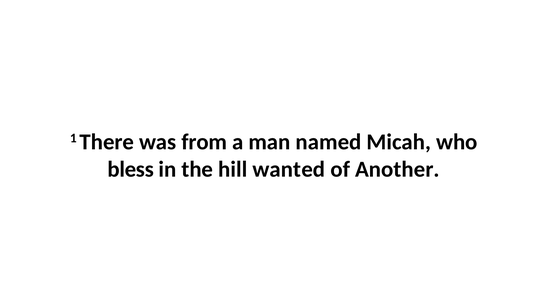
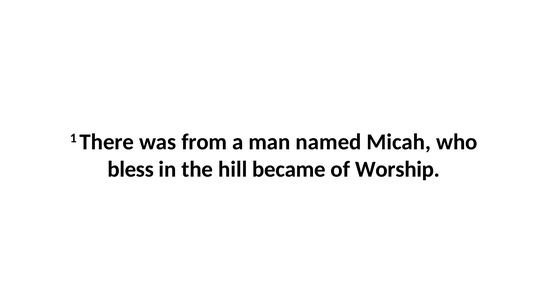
wanted: wanted -> became (289, 169)
Another: Another -> Worship (398, 169)
